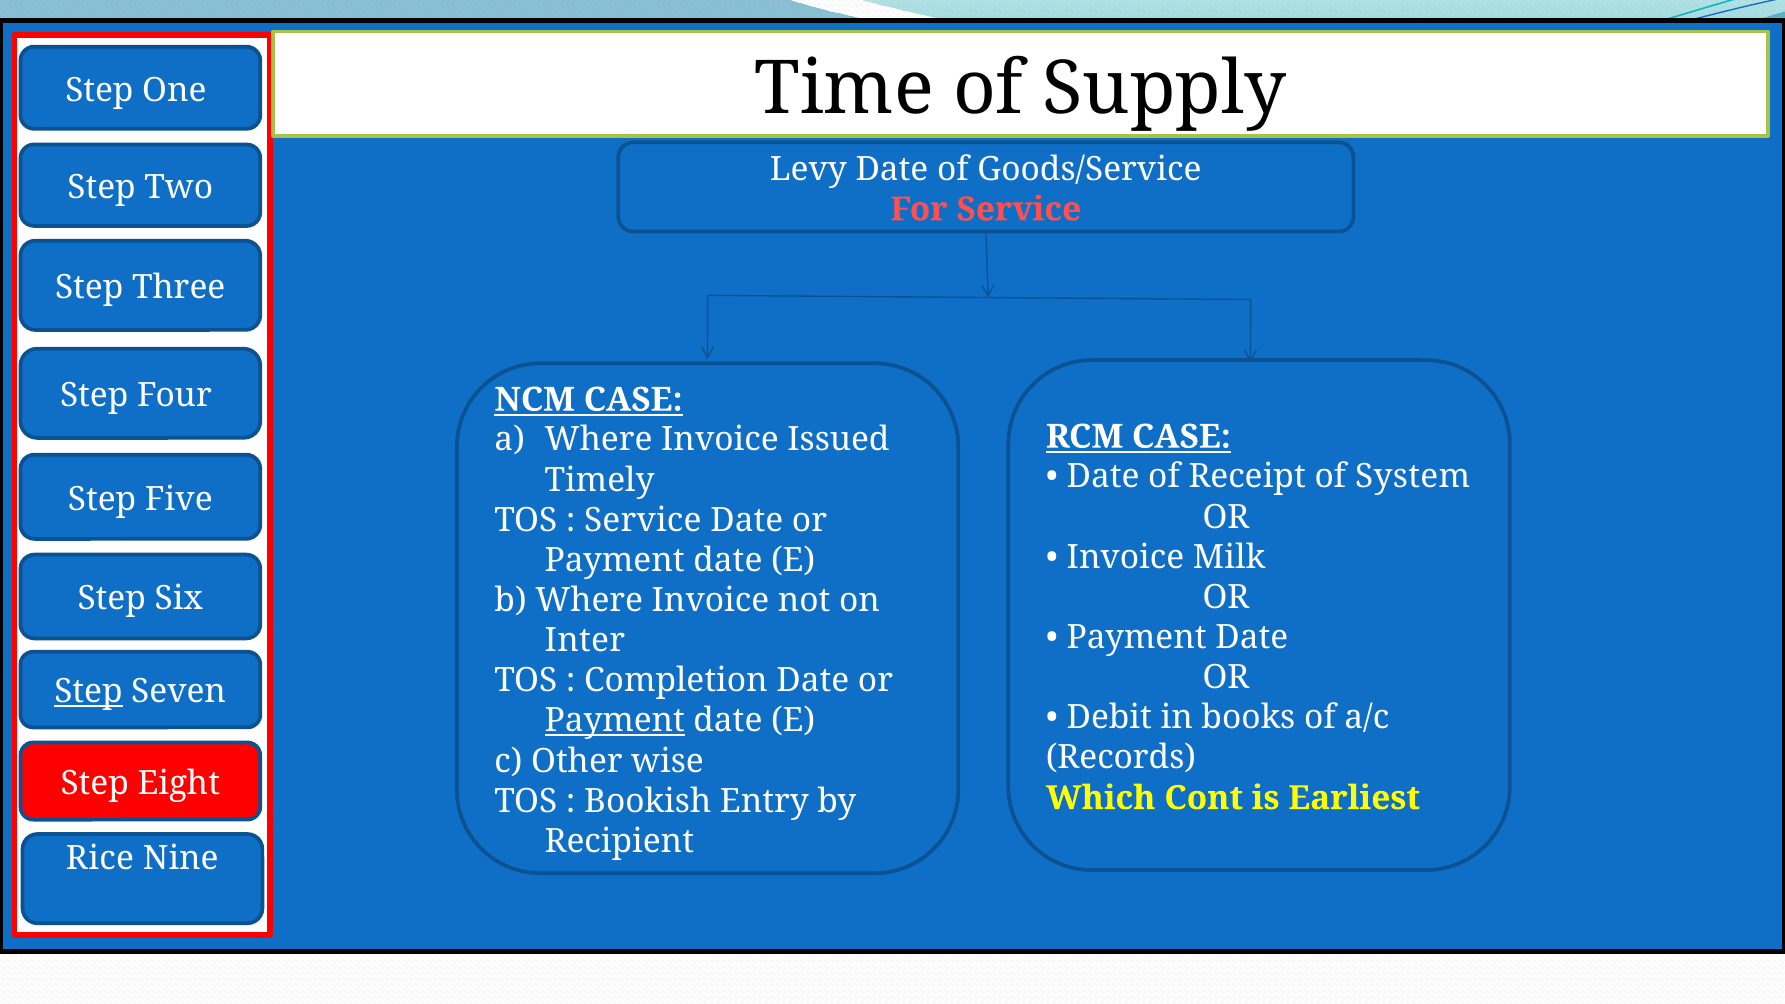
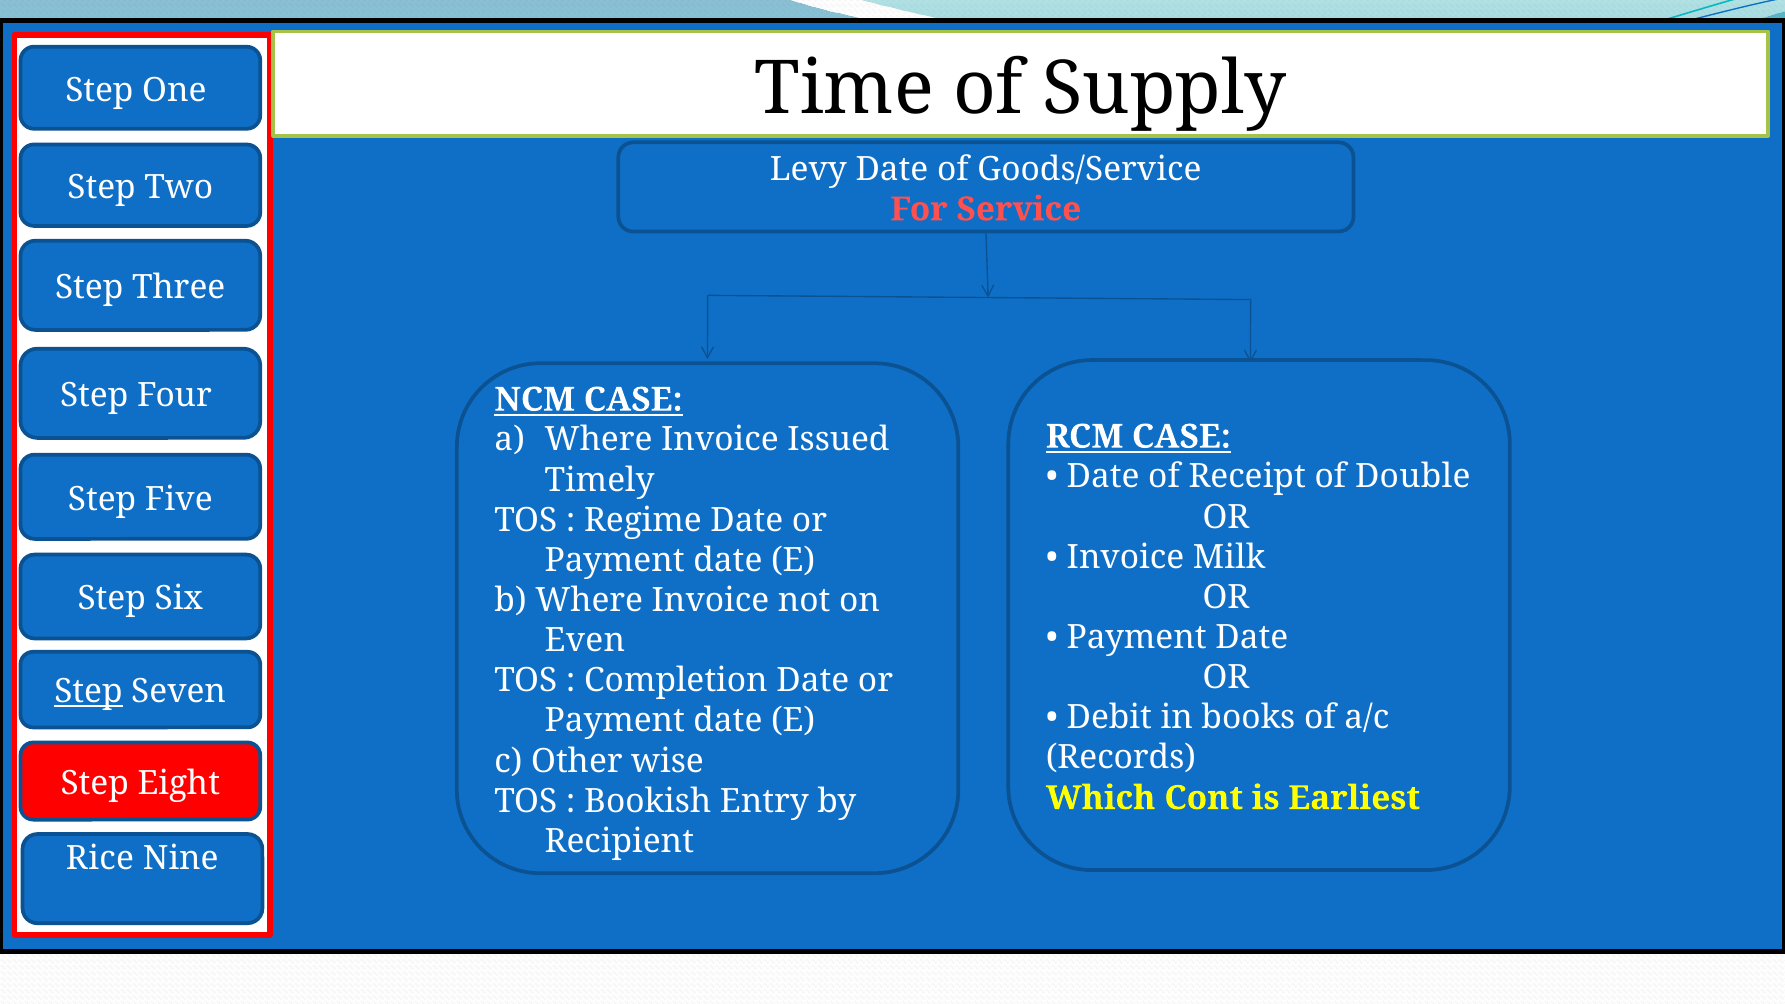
System: System -> Double (1413, 477)
Service: Service -> Regime (643, 520)
Inter: Inter -> Even (585, 641)
Payment underline: present -> none (615, 721)
